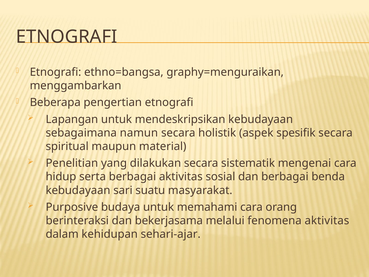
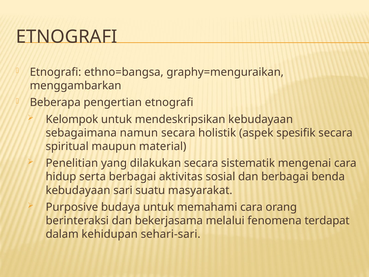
Lapangan: Lapangan -> Kelompok (72, 119)
fenomena aktivitas: aktivitas -> terdapat (327, 220)
sehari-ajar: sehari-ajar -> sehari-sari (171, 234)
